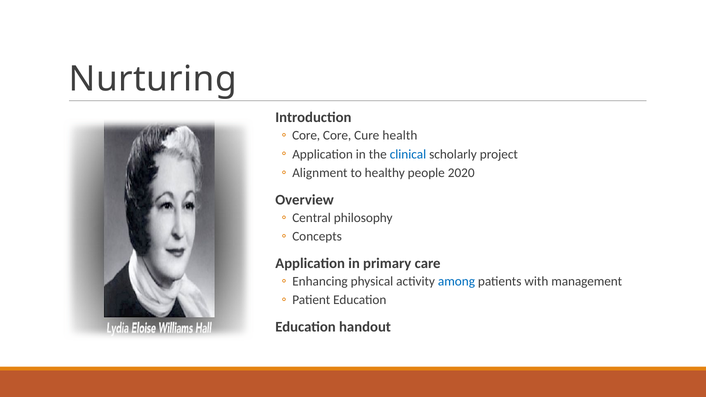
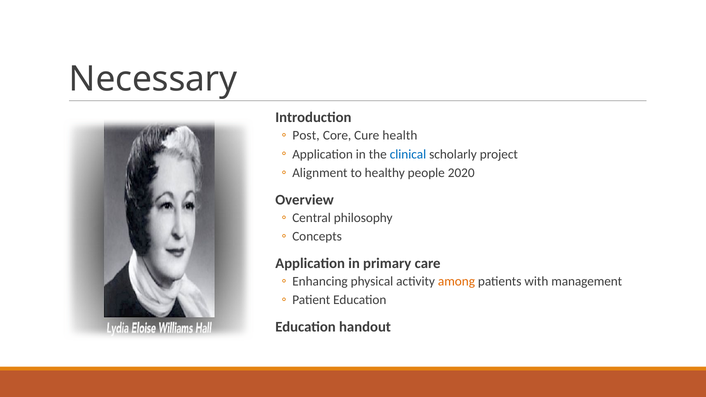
Nurturing: Nurturing -> Necessary (153, 79)
Core: Core -> Post (306, 135)
among colour: blue -> orange (456, 281)
